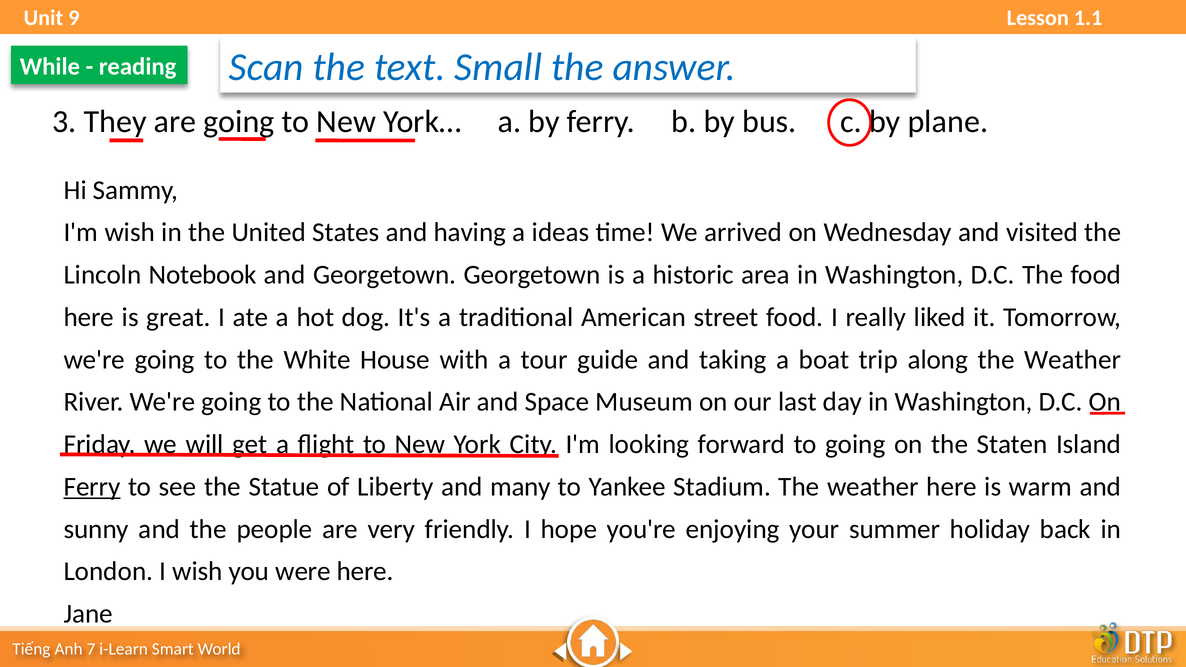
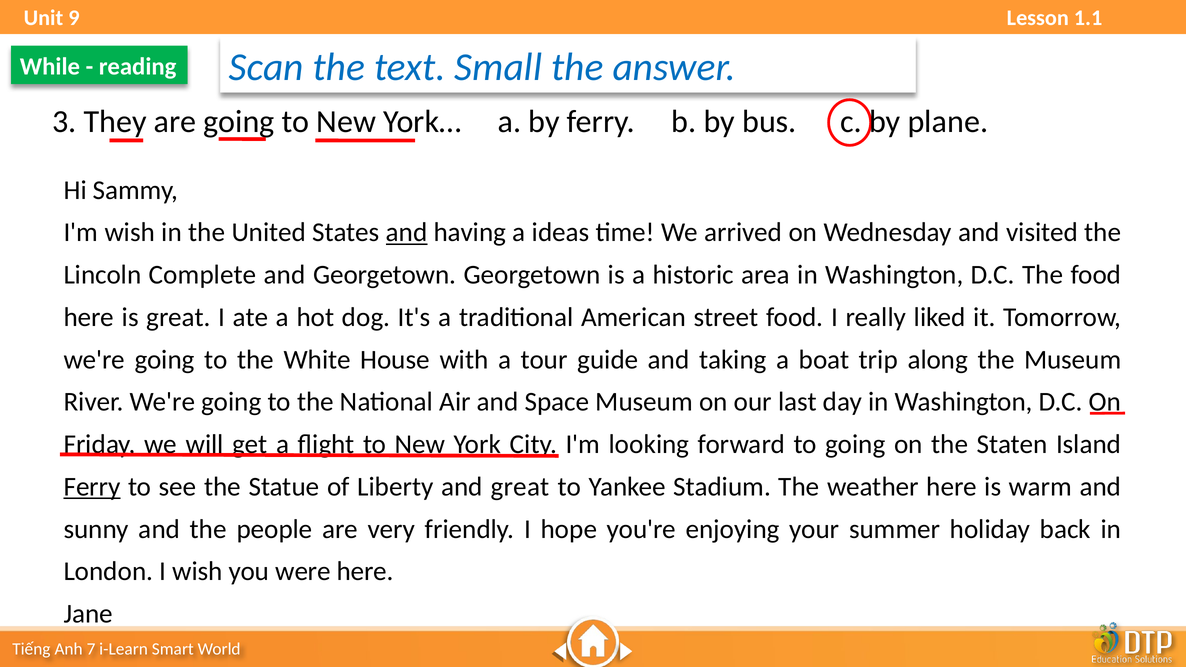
and underline: none -> present (407, 233)
Notebook: Notebook -> Complete (203, 275)
along the Weather: Weather -> Museum (1073, 360)
and many: many -> great (520, 487)
